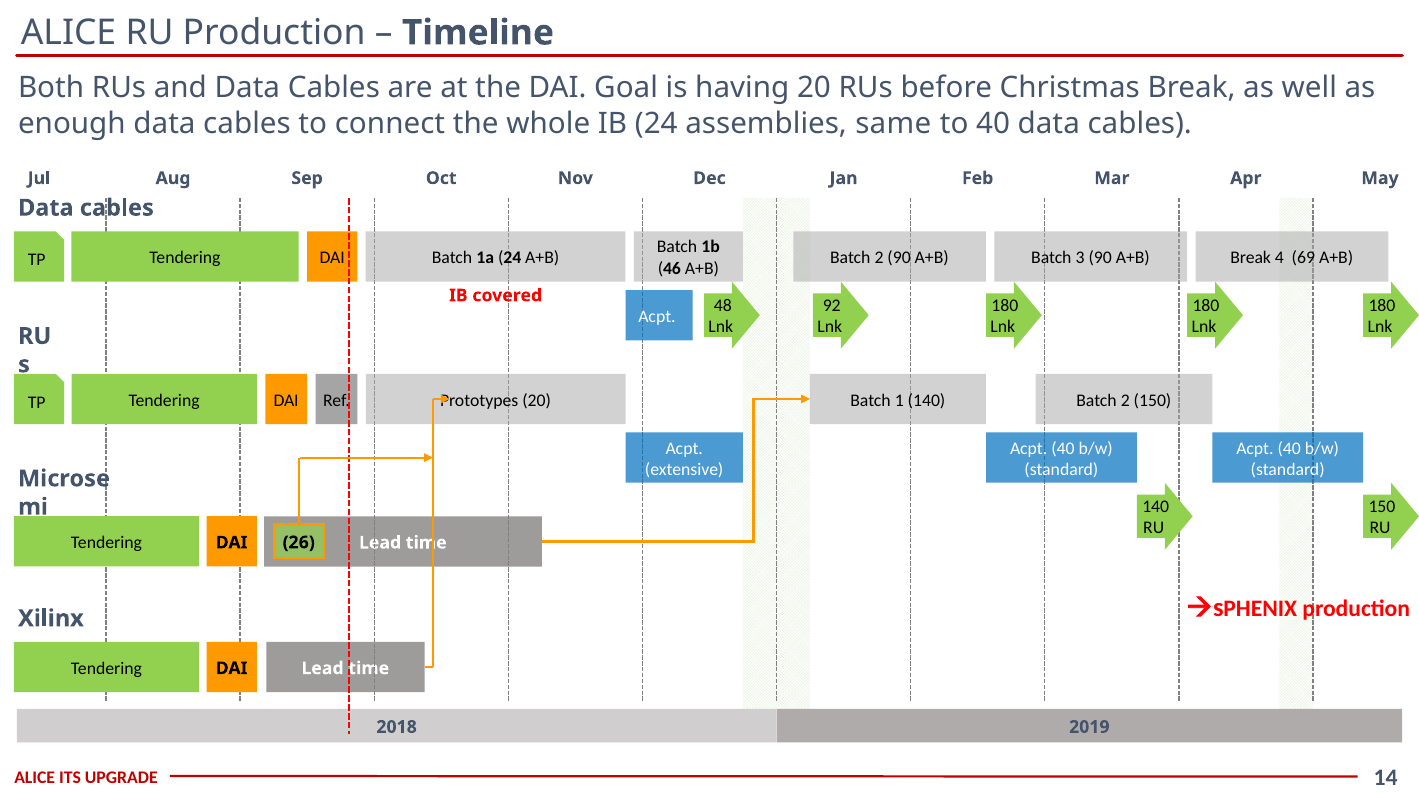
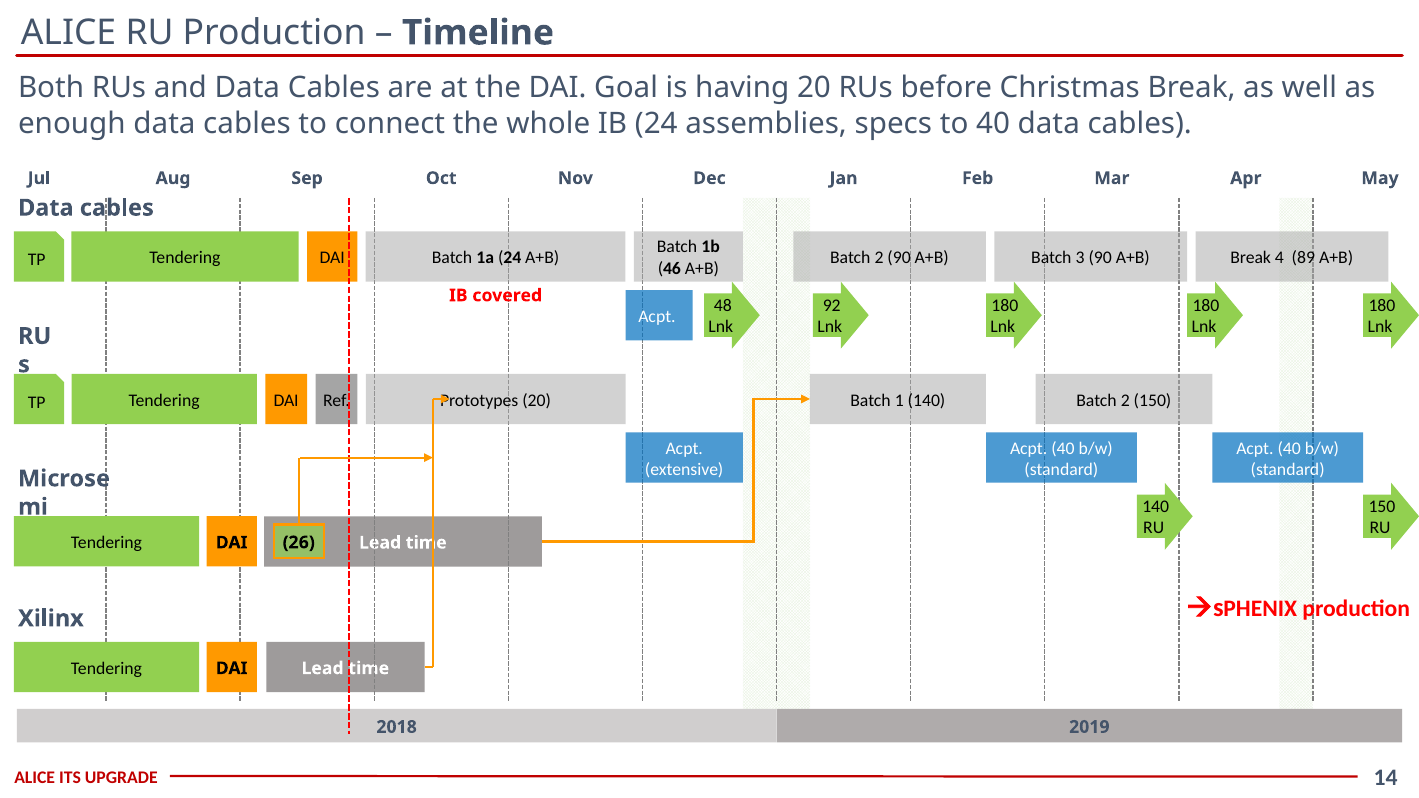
same: same -> specs (893, 123)
69: 69 -> 89 (1303, 258)
